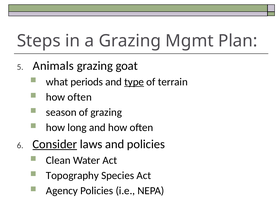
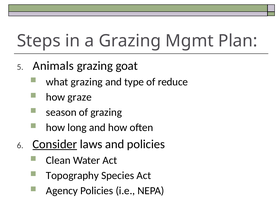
what periods: periods -> grazing (87, 82)
type underline: present -> none (134, 82)
terrain: terrain -> reduce (173, 82)
often: often -> graze (80, 97)
